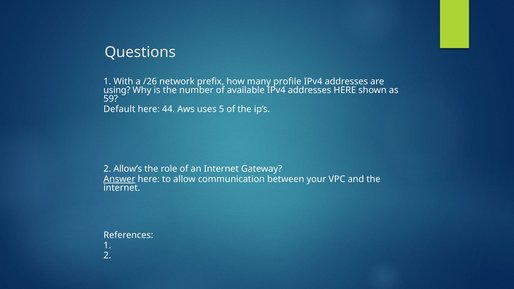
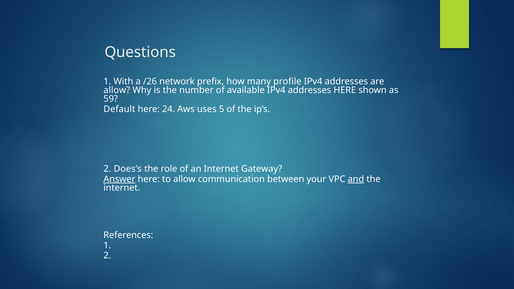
using: using -> allow (117, 90)
44: 44 -> 24 (169, 109)
Allow’s: Allow’s -> Does’s (128, 169)
and underline: none -> present (356, 179)
